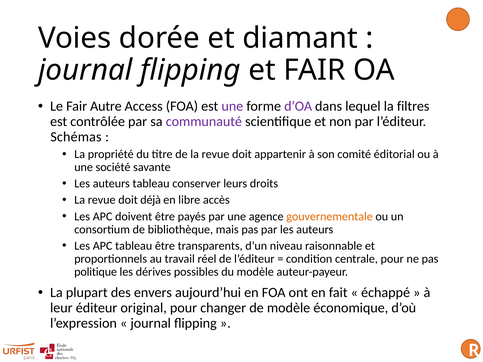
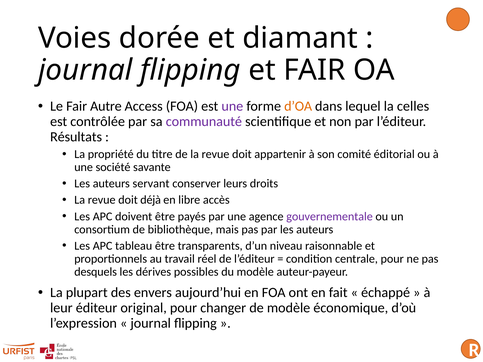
d’OA colour: purple -> orange (298, 106)
filtres: filtres -> celles (413, 106)
Schémas: Schémas -> Résultats (76, 137)
auteurs tableau: tableau -> servant (151, 184)
gouvernementale colour: orange -> purple (330, 217)
politique: politique -> desquels (96, 272)
